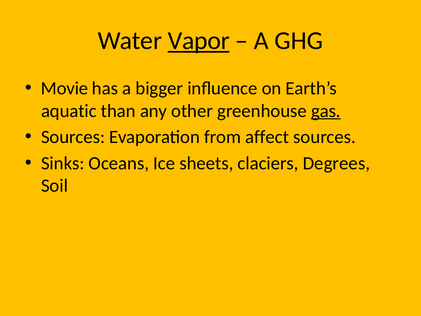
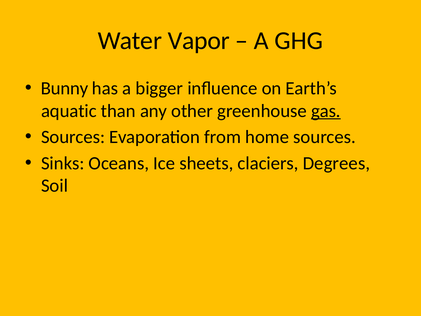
Vapor underline: present -> none (199, 41)
Movie: Movie -> Bunny (65, 88)
affect: affect -> home (267, 137)
